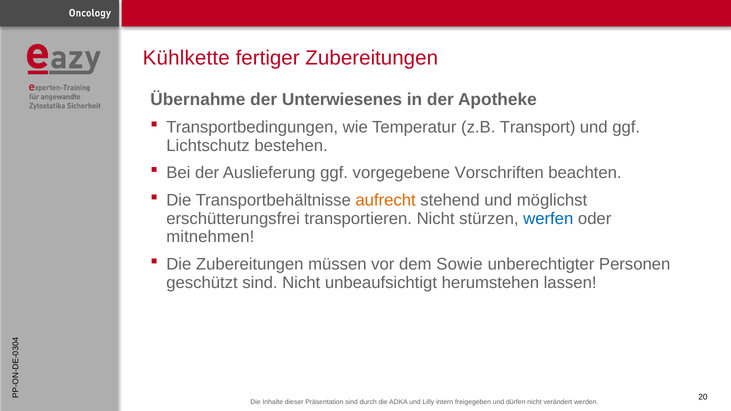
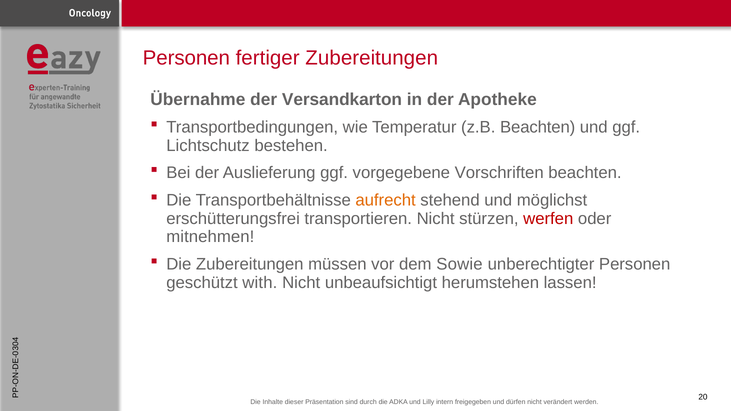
Kühlkette: Kühlkette -> Personen (186, 58)
Unterwiesenes: Unterwiesenes -> Versandkarton (342, 100)
z.B Transport: Transport -> Beachten (538, 127)
werfen colour: blue -> red (548, 219)
geschützt sind: sind -> with (260, 283)
